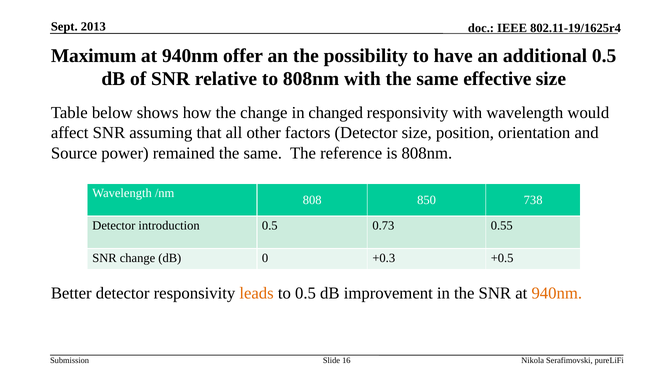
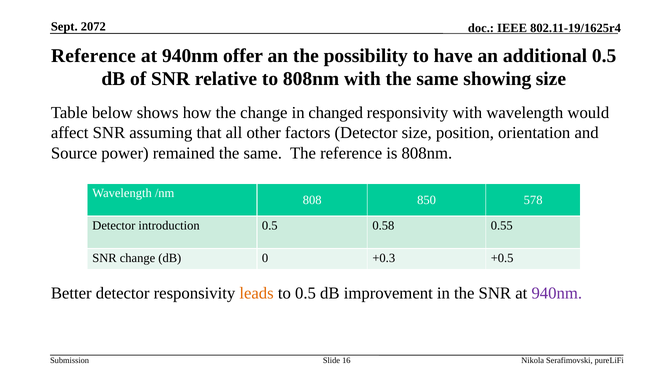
2013: 2013 -> 2072 (93, 27)
Maximum: Maximum -> Reference (93, 56)
effective: effective -> showing (497, 79)
738: 738 -> 578 (533, 200)
0.73: 0.73 -> 0.58 (383, 225)
940nm colour: orange -> purple (557, 293)
